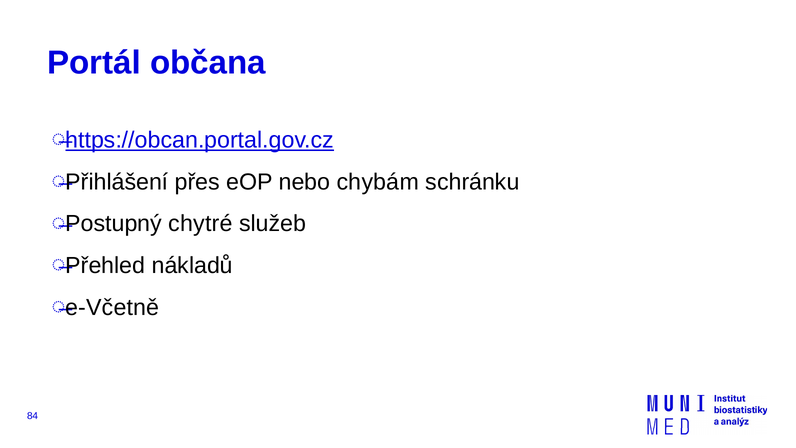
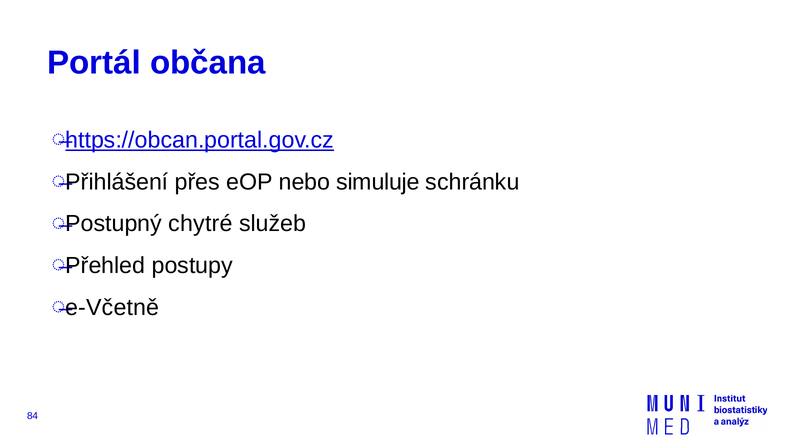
chybám: chybám -> simuluje (378, 182)
nákladů: nákladů -> postupy (192, 265)
